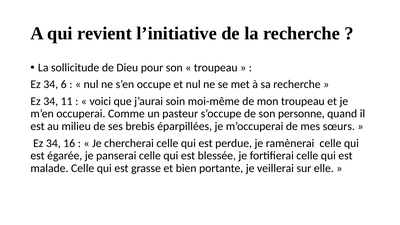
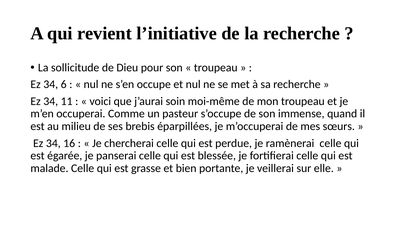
personne: personne -> immense (301, 114)
